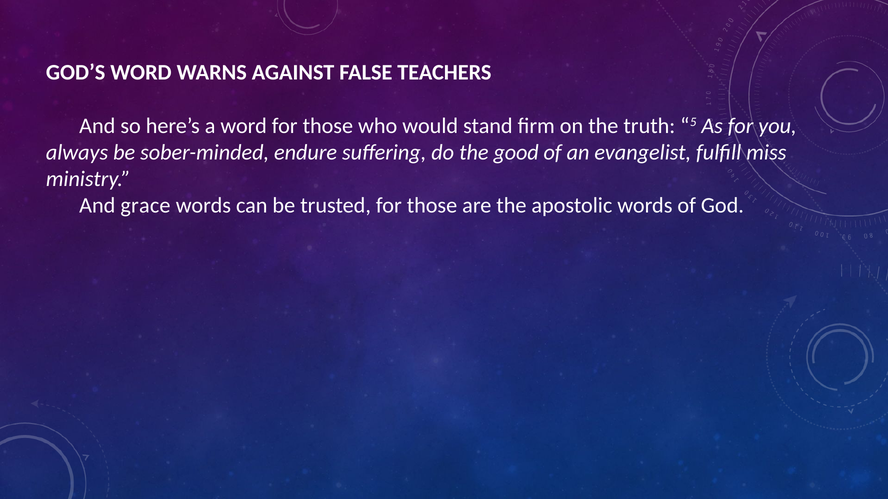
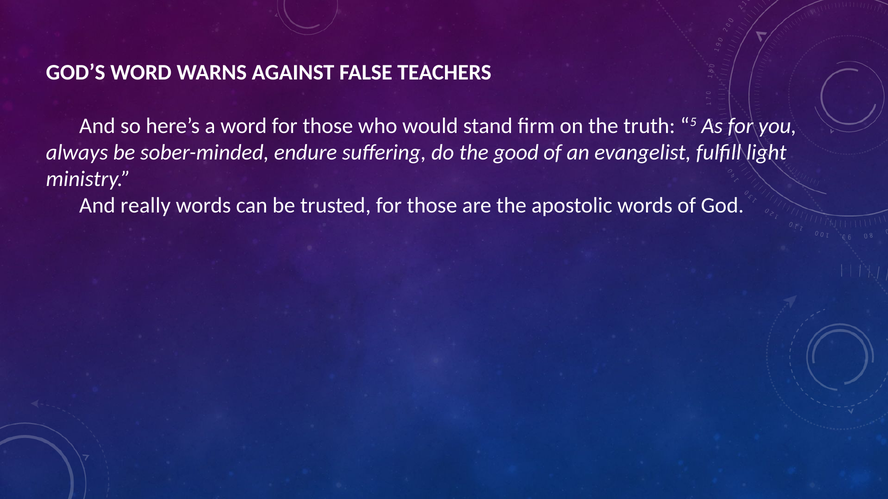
miss: miss -> light (766, 152)
grace: grace -> really (146, 206)
